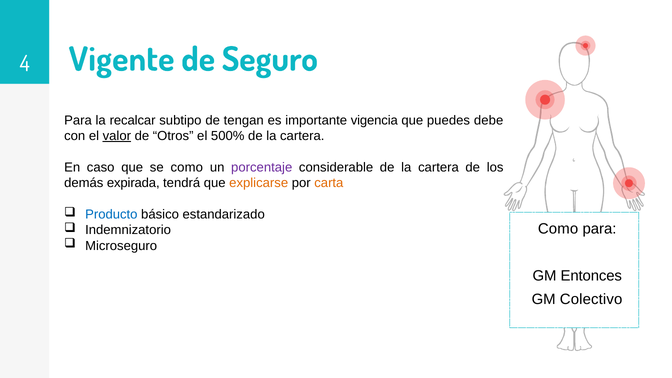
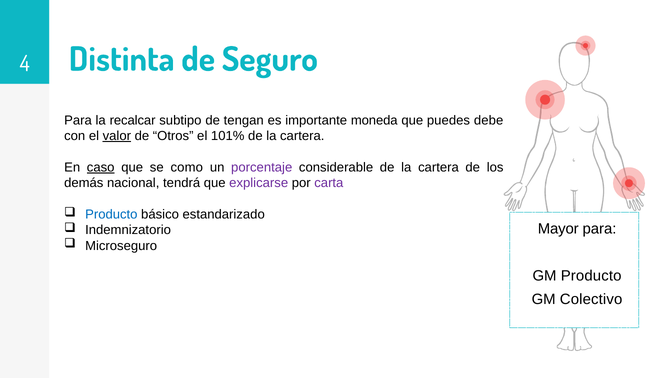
Vigente: Vigente -> Distinta (122, 60)
vigencia: vigencia -> moneda (374, 120)
500%: 500% -> 101% (228, 136)
caso underline: none -> present (101, 167)
expirada: expirada -> nacional (133, 183)
explicarse colour: orange -> purple (259, 183)
carta colour: orange -> purple (329, 183)
Como: Como -> Mayor (558, 229)
GM Entonces: Entonces -> Producto (591, 276)
